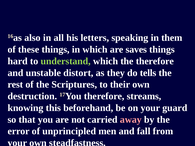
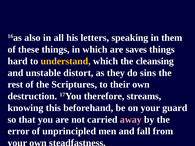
understand colour: light green -> yellow (66, 61)
the therefore: therefore -> cleansing (155, 61)
tells: tells -> sins (148, 73)
